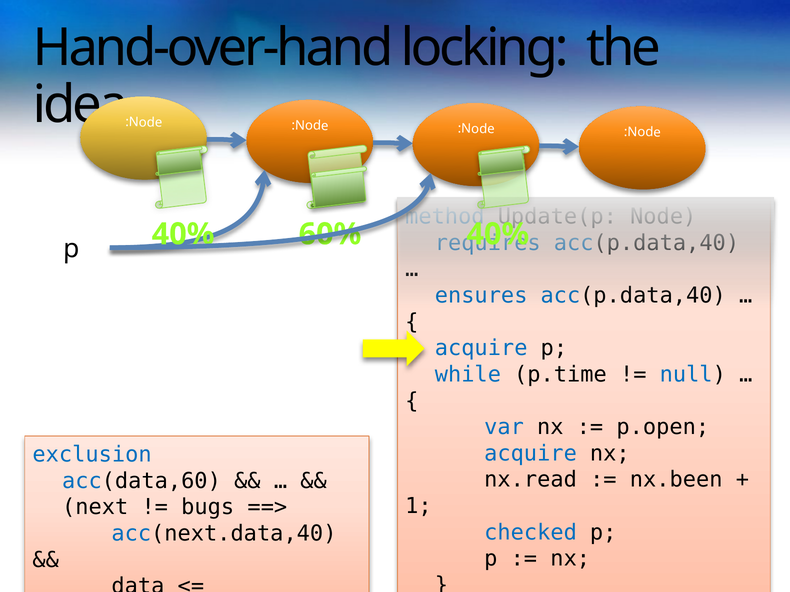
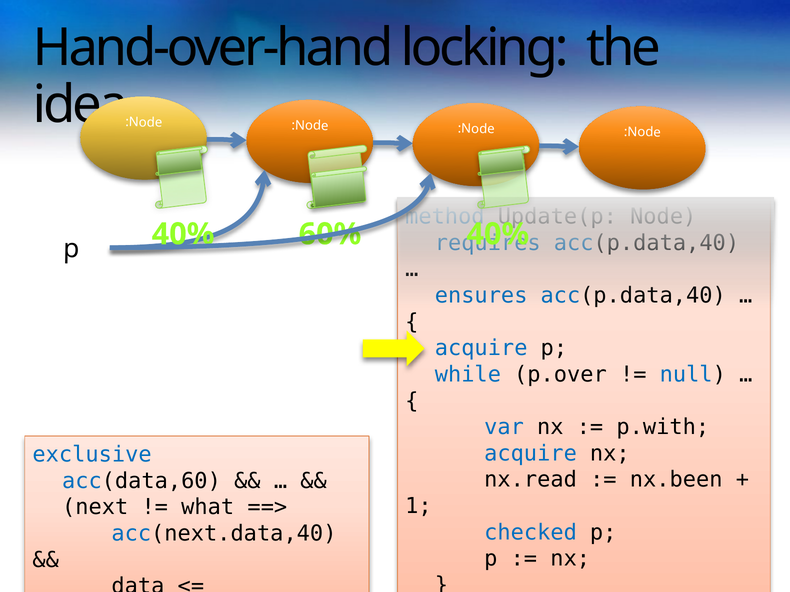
p.time: p.time -> p.over (560, 375)
p.open: p.open -> p.with (663, 427)
exclusion: exclusion -> exclusive (92, 455)
bugs: bugs -> what (208, 508)
